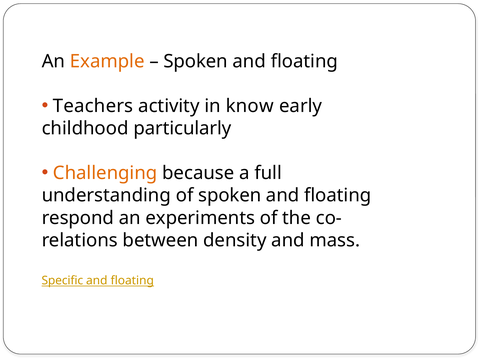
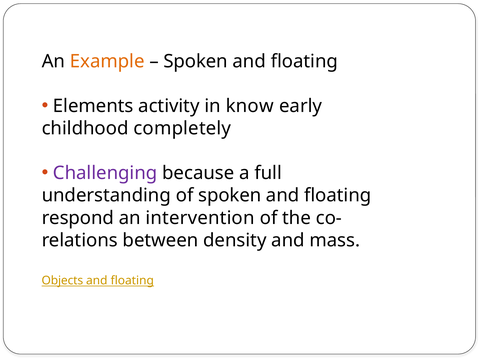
Teachers: Teachers -> Elements (93, 106)
particularly: particularly -> completely (182, 129)
Challenging colour: orange -> purple (105, 173)
experiments: experiments -> intervention (200, 218)
Specific: Specific -> Objects (62, 281)
